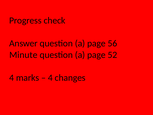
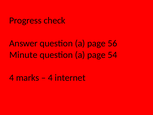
52: 52 -> 54 (112, 55)
changes: changes -> internet (70, 78)
